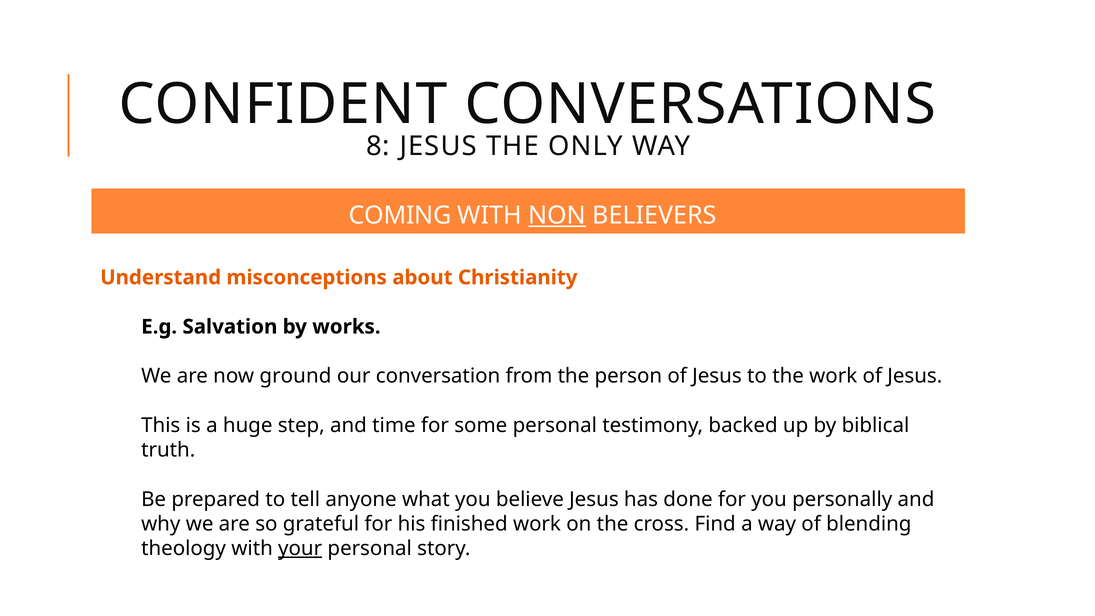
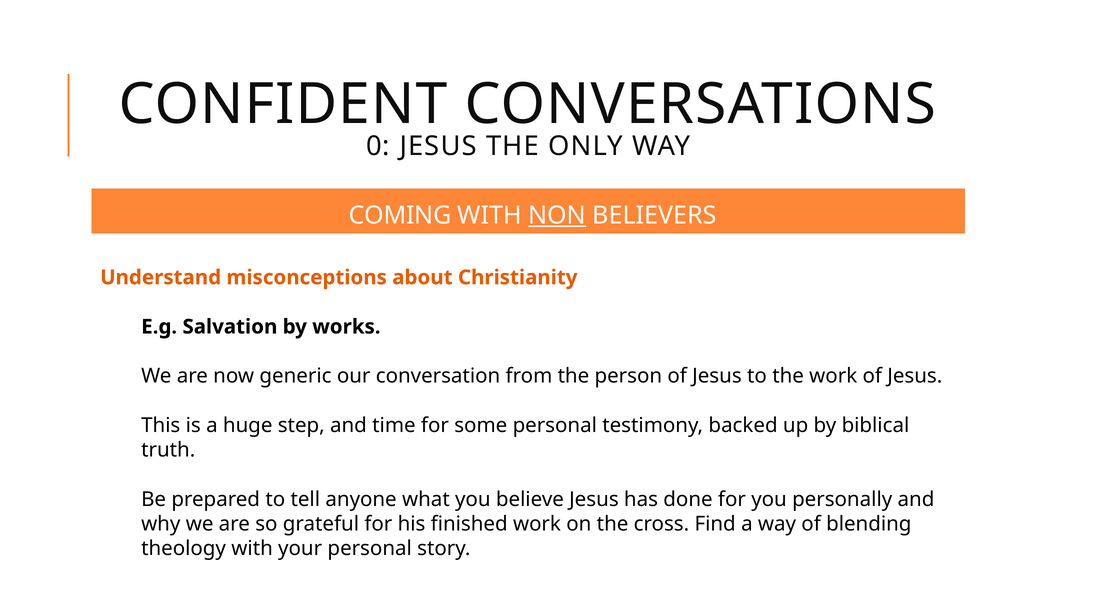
8: 8 -> 0 (378, 146)
ground: ground -> generic (295, 376)
your underline: present -> none (300, 548)
